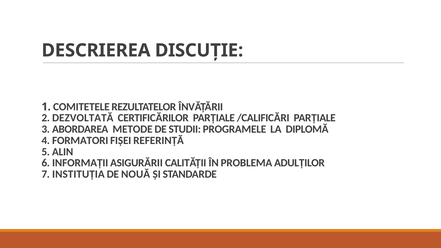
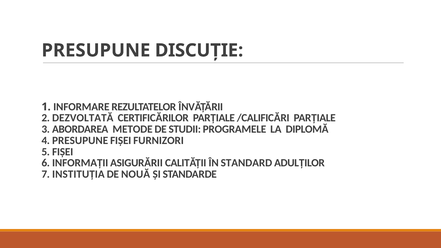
DESCRIEREA: DESCRIEREA -> PRESUPUNE (96, 50)
COMITETELE: COMITETELE -> INFORMARE (81, 107)
4 FORMATORI: FORMATORI -> PRESUPUNE (80, 141)
REFERINȚĂ: REFERINȚĂ -> FURNIZORI (159, 141)
5 ALIN: ALIN -> FIȘEI (63, 152)
PROBLEMA: PROBLEMA -> STANDARD (246, 163)
